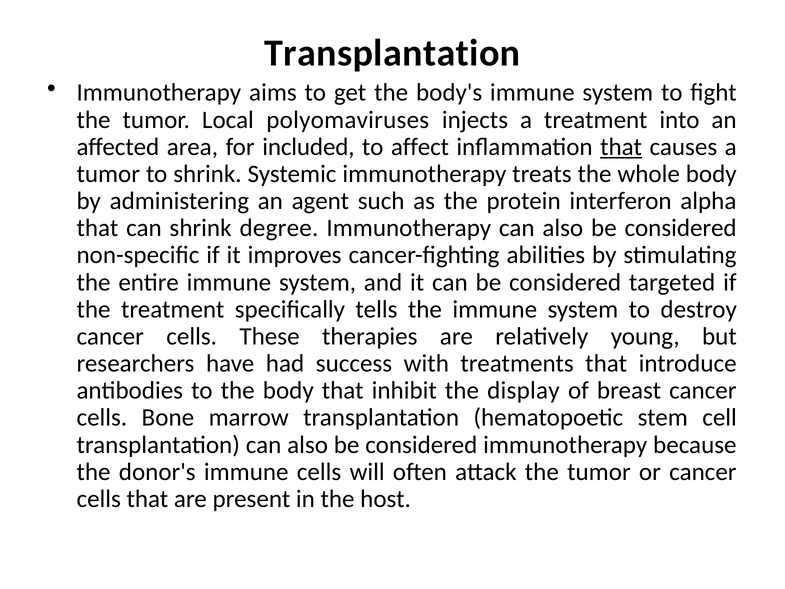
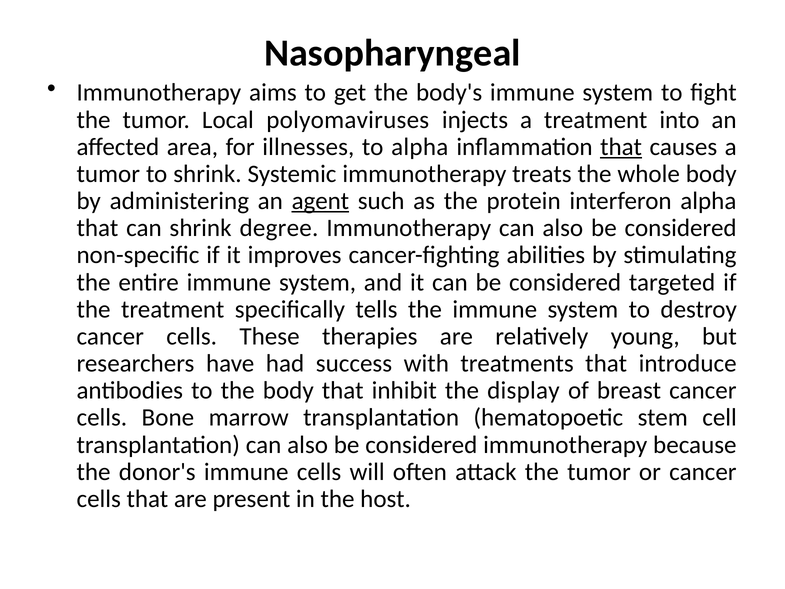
Transplantation: Transplantation -> Nasopharyngeal (392, 53)
included: included -> illnesses (308, 147)
to affect: affect -> alpha (420, 147)
agent underline: none -> present (320, 201)
